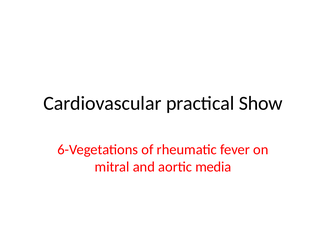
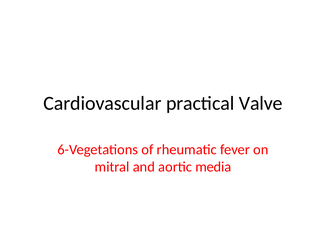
Show: Show -> Valve (261, 104)
